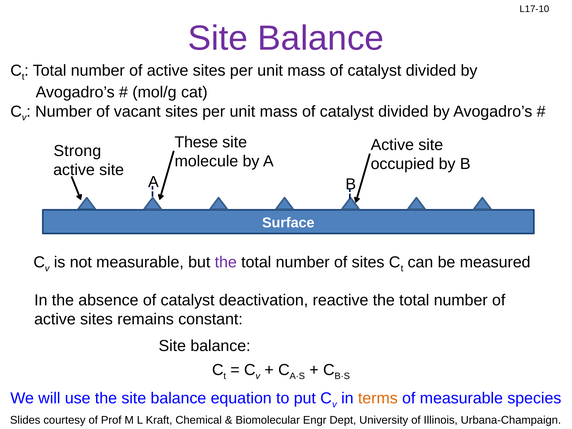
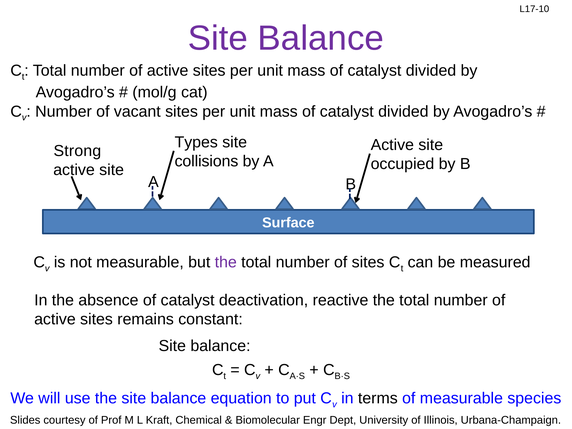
These: These -> Types (196, 142)
molecule: molecule -> collisions (206, 161)
terms colour: orange -> black (378, 398)
